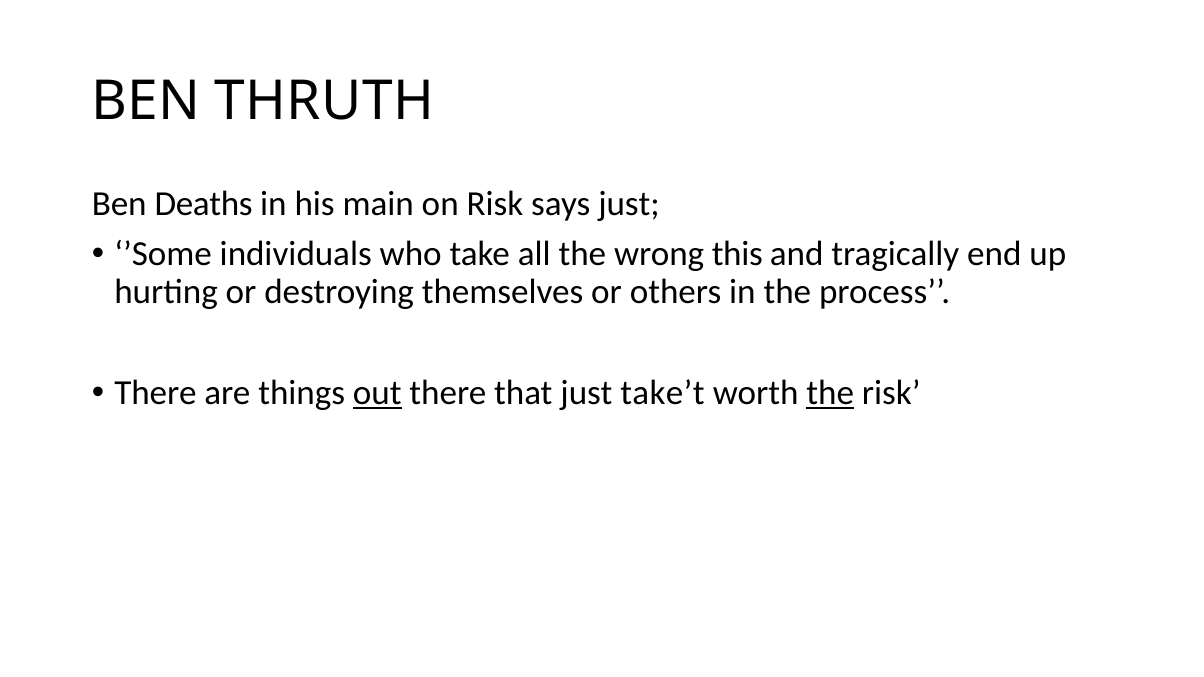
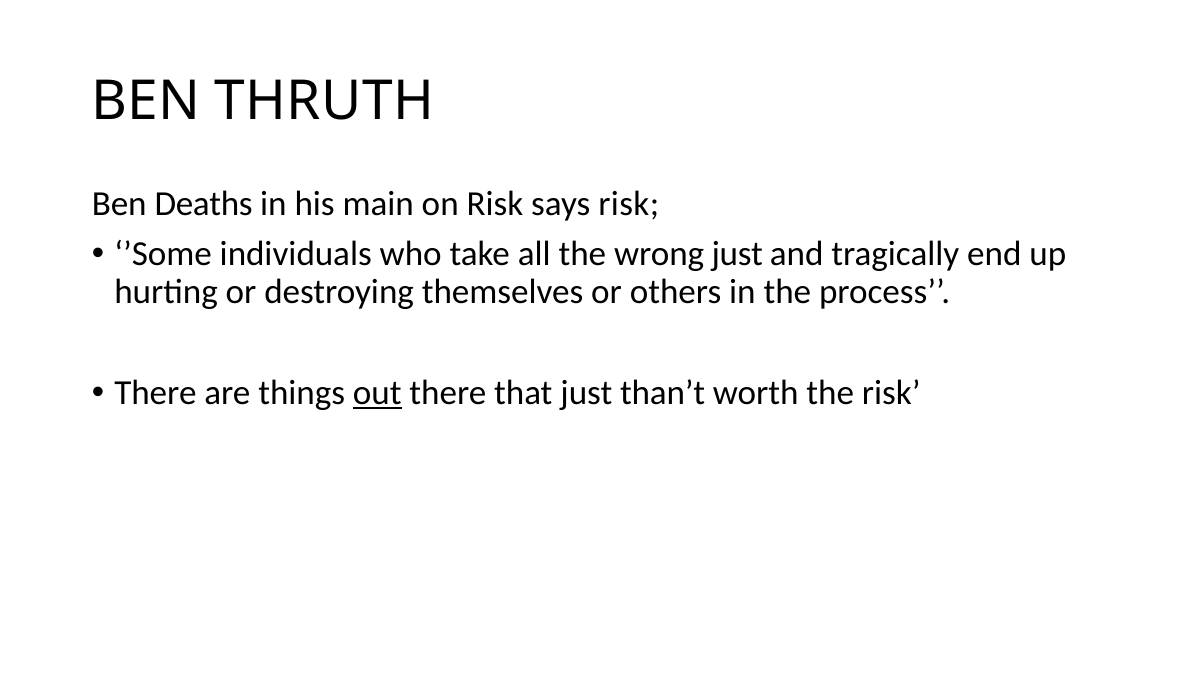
says just: just -> risk (629, 204)
wrong this: this -> just (737, 254)
take’t: take’t -> than’t (663, 393)
the underline: present -> none (830, 393)
